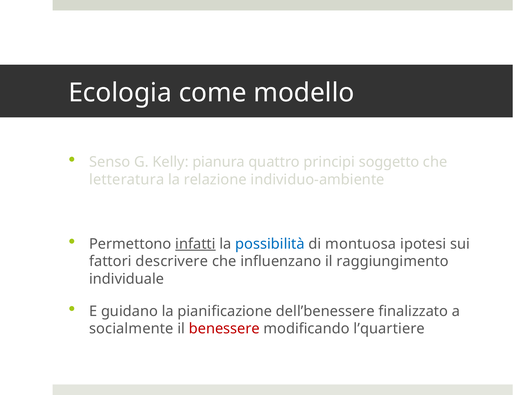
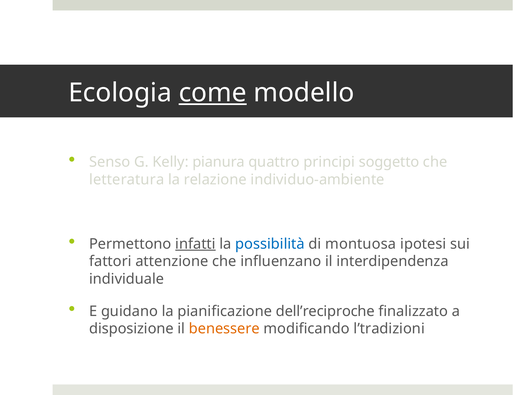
come underline: none -> present (213, 93)
descrivere: descrivere -> attenzione (172, 261)
raggiungimento: raggiungimento -> interdipendenza (393, 261)
dell’benessere: dell’benessere -> dell’reciproche (325, 311)
socialmente: socialmente -> disposizione (131, 328)
benessere colour: red -> orange (224, 328)
l’quartiere: l’quartiere -> l’tradizioni (389, 328)
